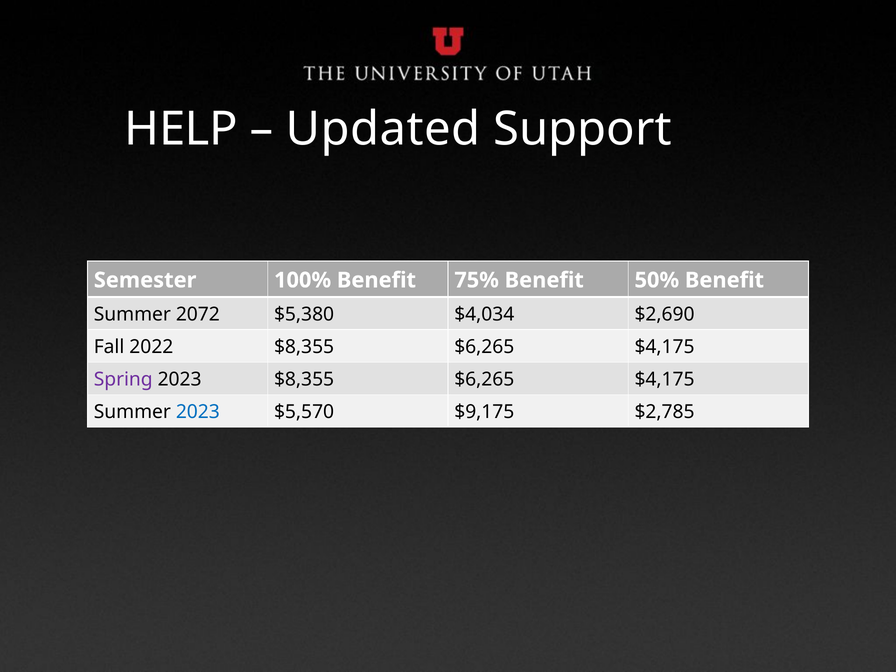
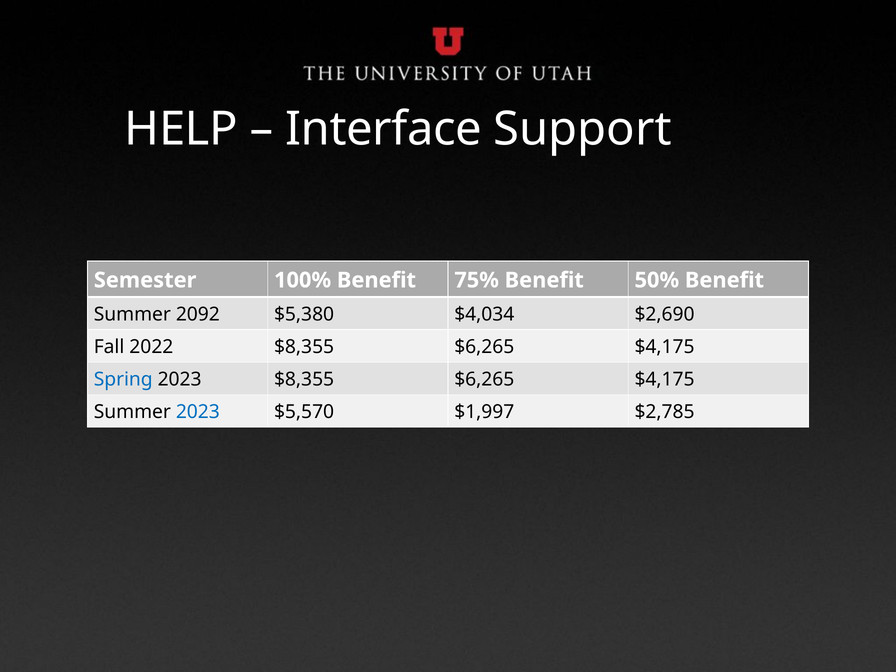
Updated: Updated -> Interface (384, 129)
2072: 2072 -> 2092 (198, 314)
Spring colour: purple -> blue (123, 380)
$9,175: $9,175 -> $1,997 (484, 412)
